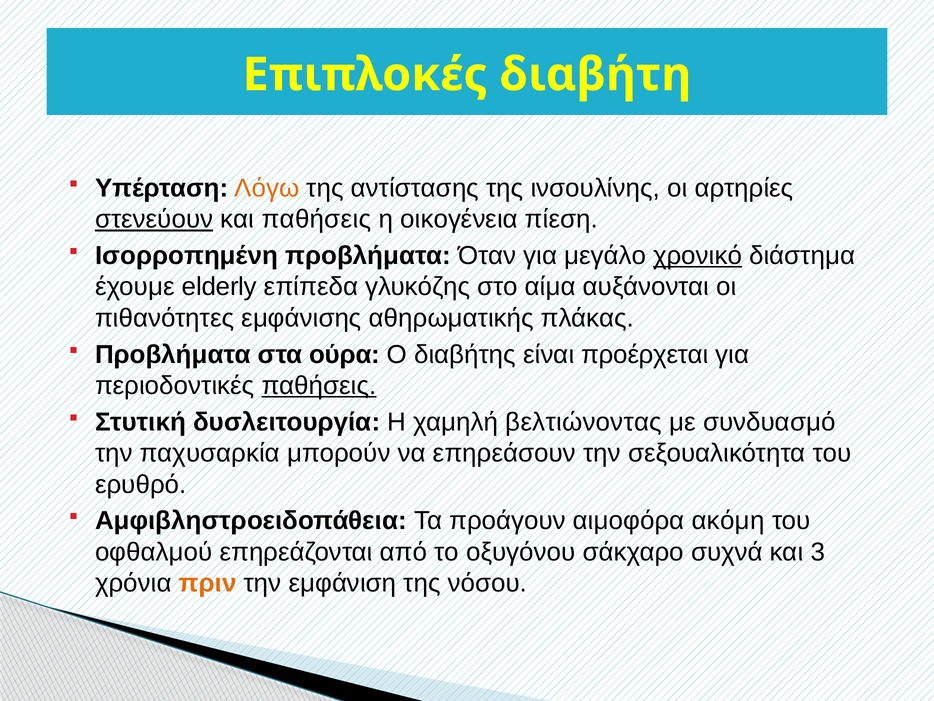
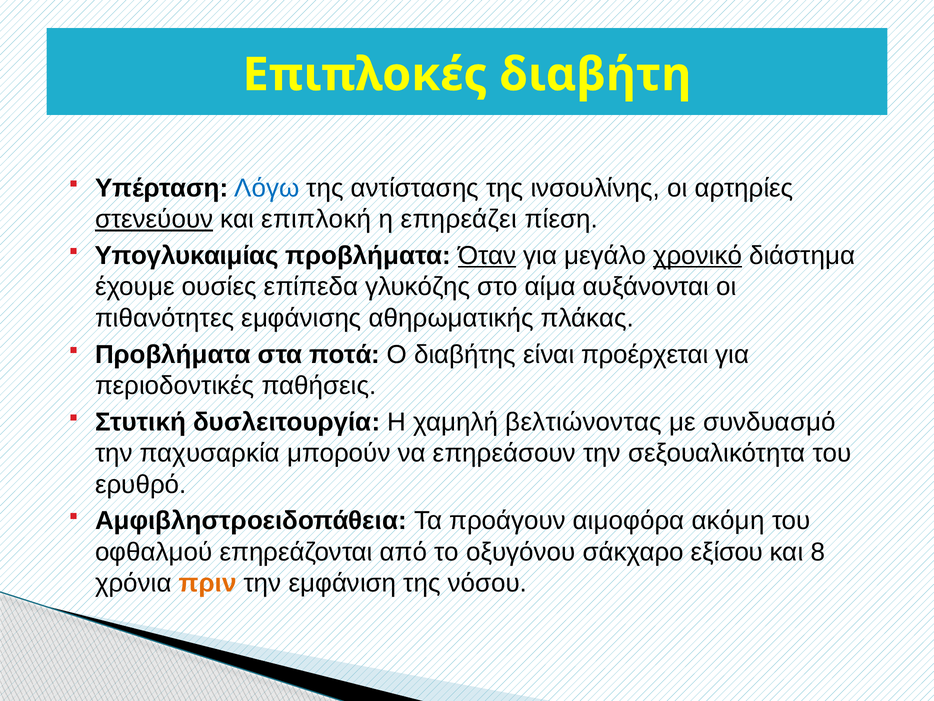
Λόγω colour: orange -> blue (267, 188)
και παθήσεις: παθήσεις -> επιπλοκή (316, 219)
οικογένεια: οικογένεια -> επηρεάζει (459, 219)
Ισορροπημένη: Ισορροπημένη -> Υπογλυκαιμίας (187, 256)
Όταν underline: none -> present (487, 256)
elderly: elderly -> ουσίες (219, 287)
ούρα: ούρα -> ποτά (345, 354)
παθήσεις underline: present -> none (319, 385)
συχνά: συχνά -> εξίσου (727, 552)
3: 3 -> 8 (818, 552)
